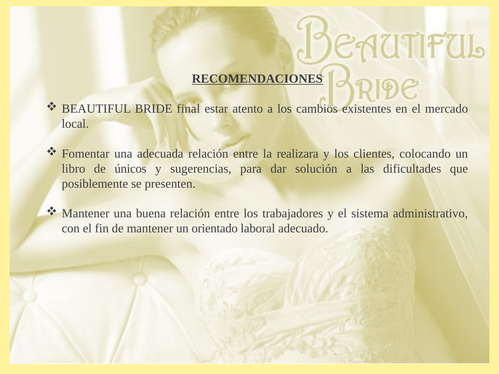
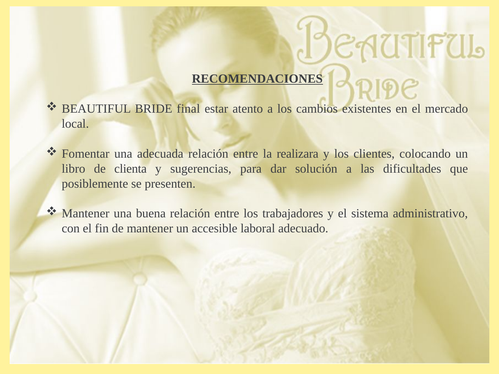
únicos: únicos -> clienta (131, 169)
orientado: orientado -> accesible (215, 229)
